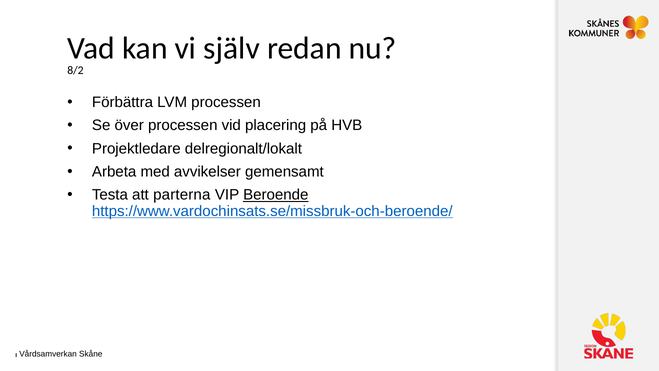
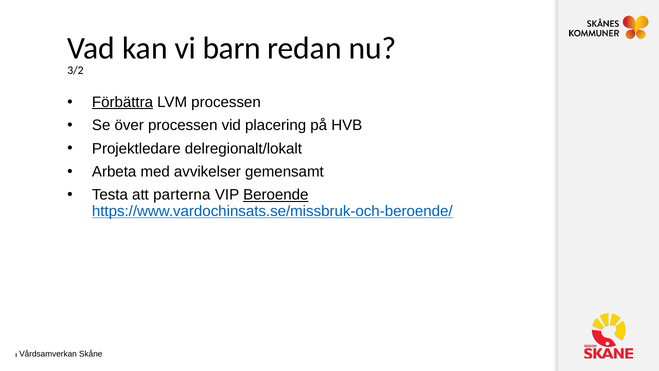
själv: själv -> barn (232, 49)
8/2: 8/2 -> 3/2 (75, 70)
Förbättra underline: none -> present (123, 102)
